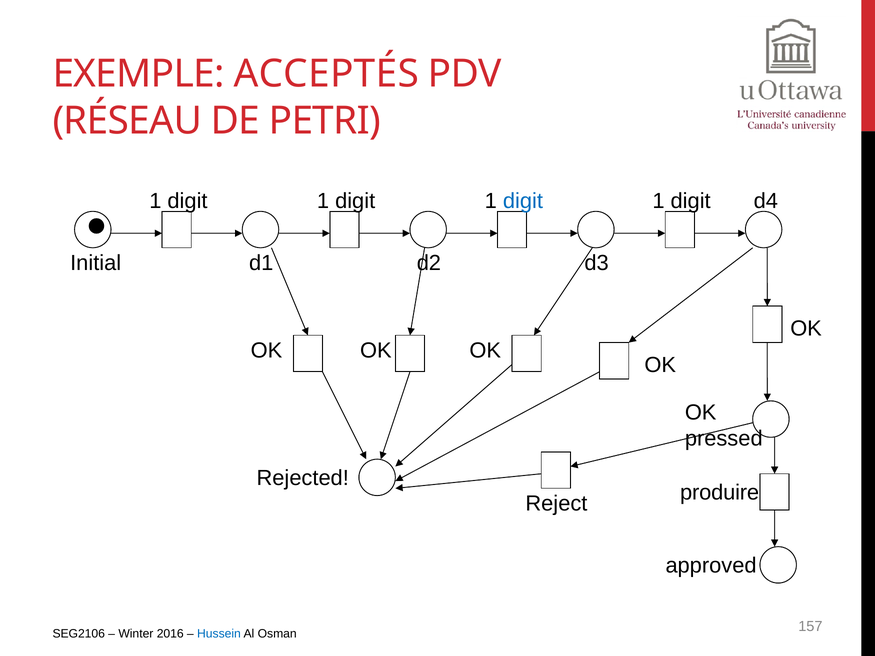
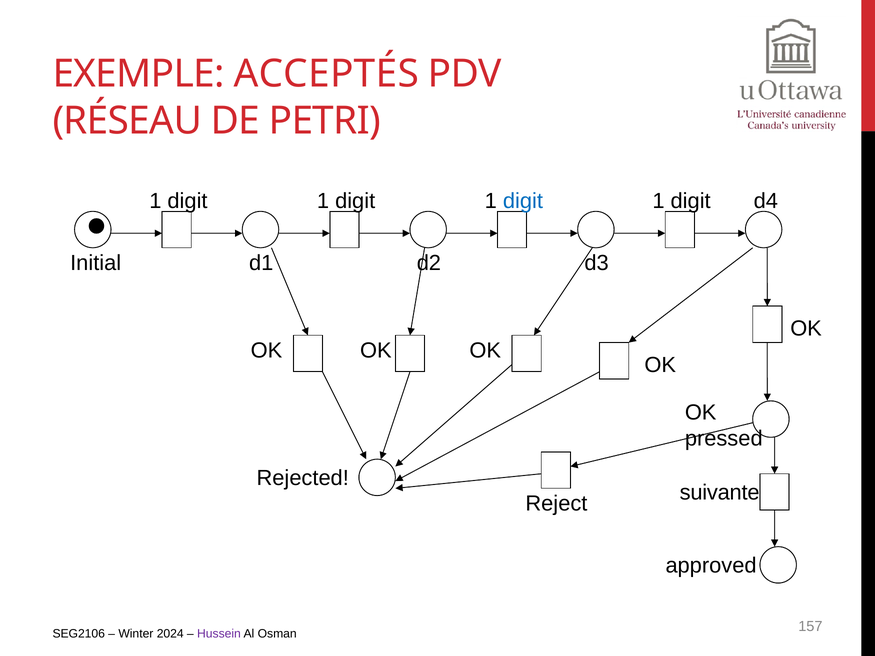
produire: produire -> suivante (720, 493)
2016: 2016 -> 2024 (170, 634)
Hussein colour: blue -> purple (219, 634)
